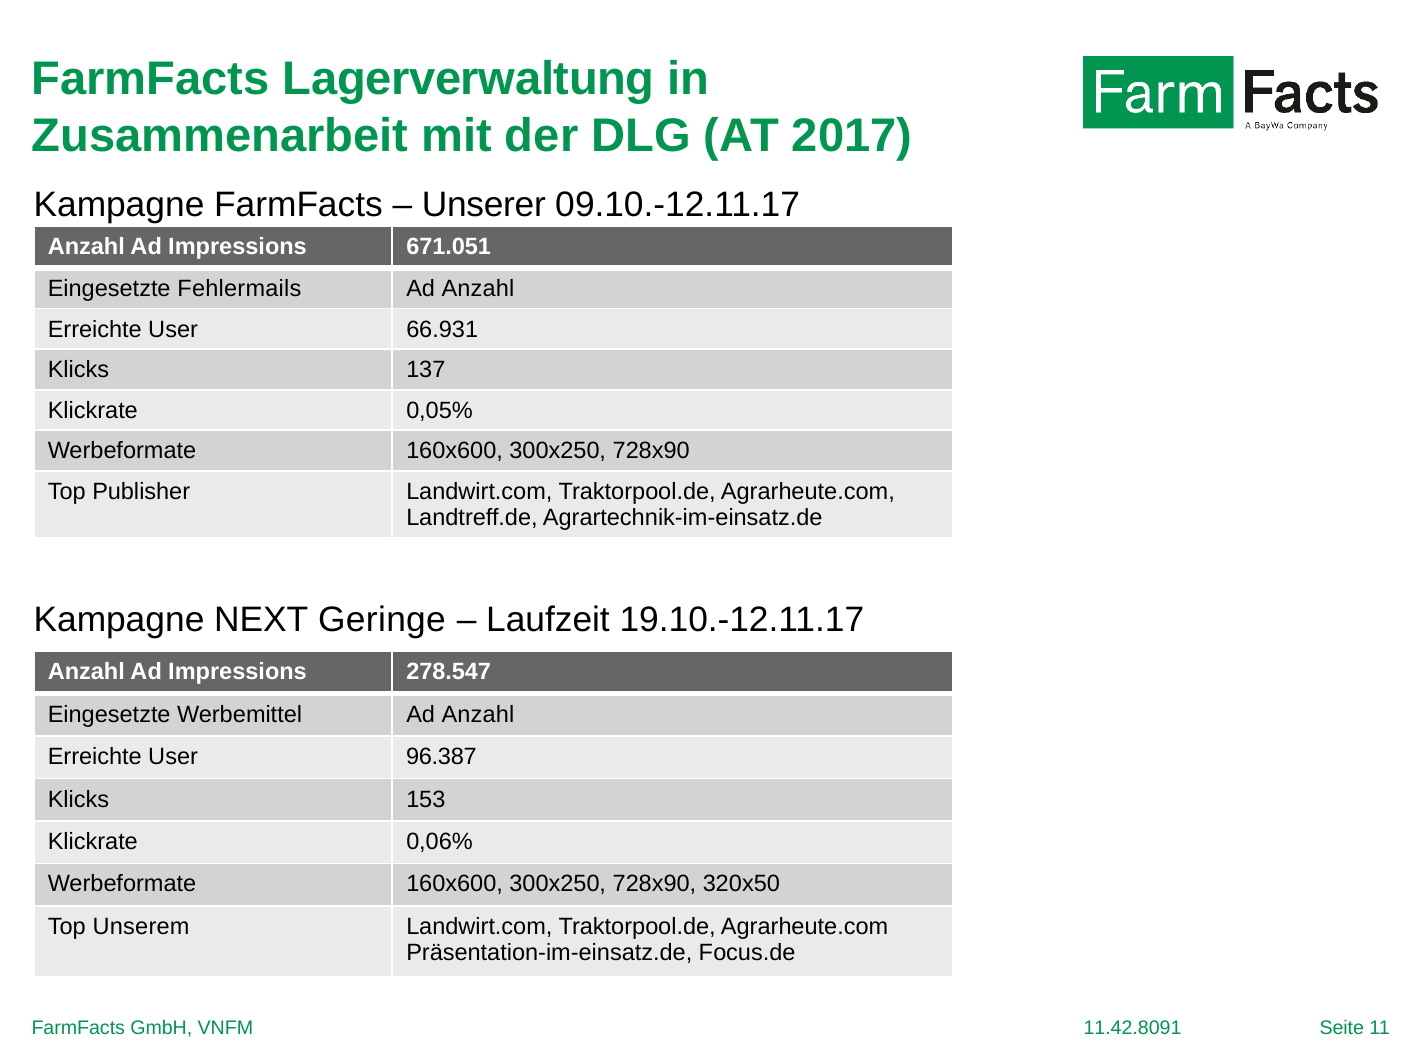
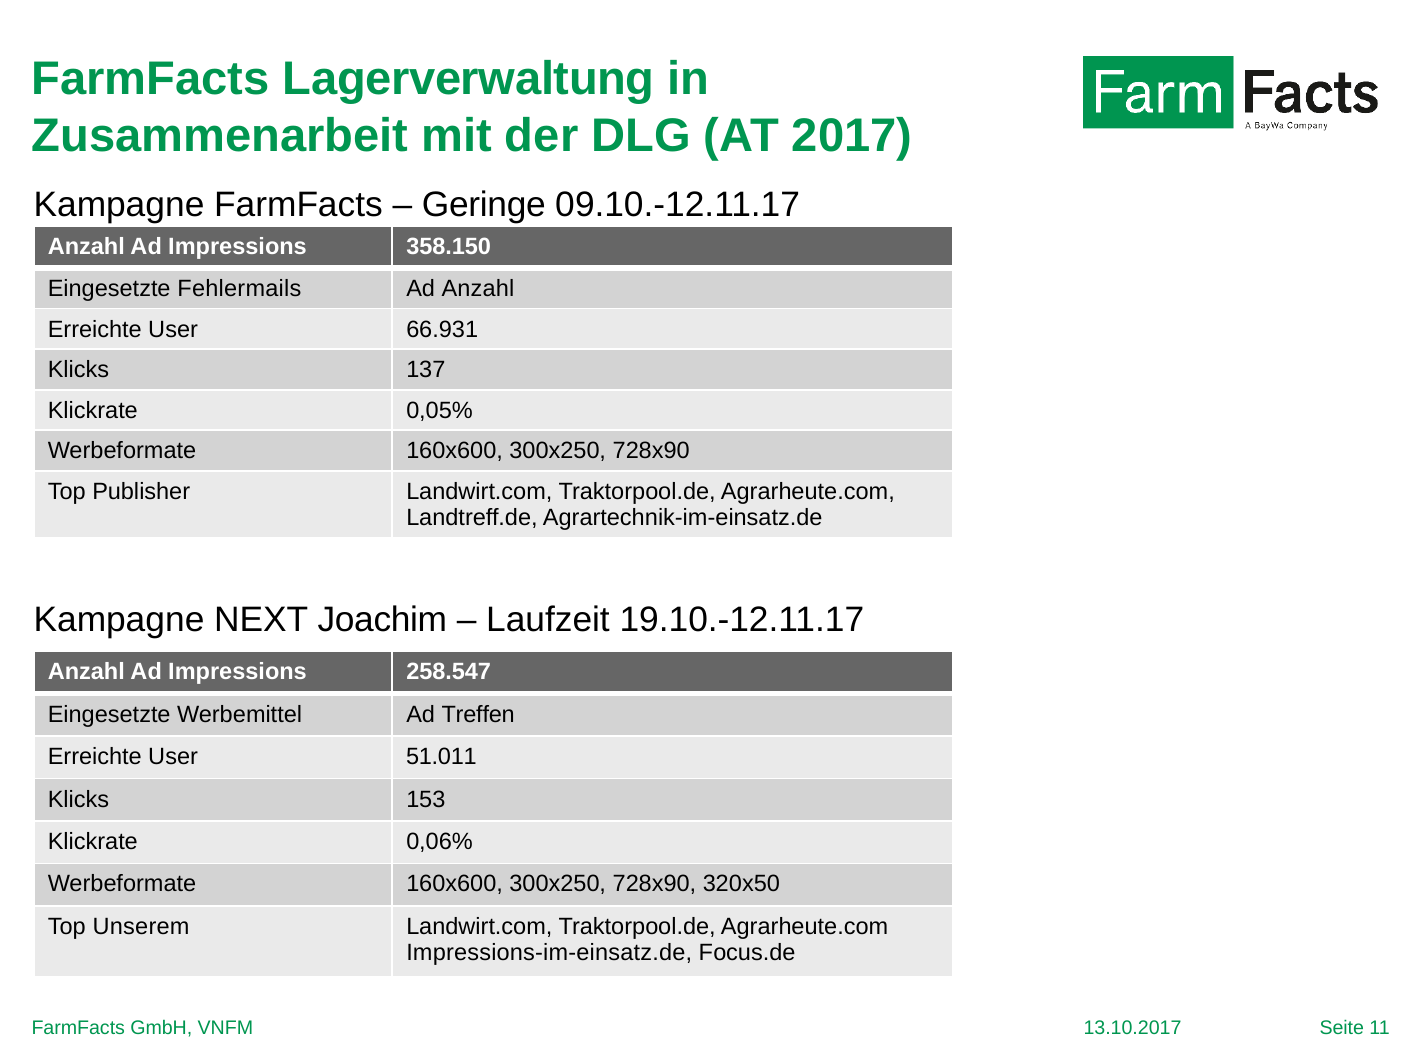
Unserer: Unserer -> Geringe (484, 205)
671.051: 671.051 -> 358.150 (449, 247)
Geringe: Geringe -> Joachim (382, 619)
278.547: 278.547 -> 258.547 (449, 672)
Werbemittel Ad Anzahl: Anzahl -> Treffen (478, 714)
96.387: 96.387 -> 51.011 (441, 757)
Präsentation-im-einsatz.de: Präsentation-im-einsatz.de -> Impressions-im-einsatz.de (549, 953)
11.42.8091: 11.42.8091 -> 13.10.2017 (1132, 1028)
